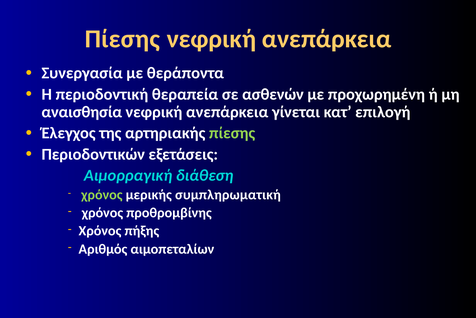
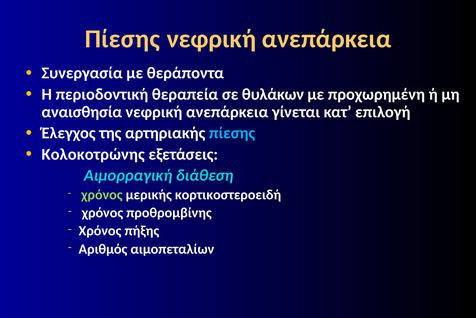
ασθενών: ασθενών -> θυλάκων (273, 94)
πίεσης colour: light green -> light blue (232, 133)
Περιοδοντικών: Περιοδοντικών -> Κολοκοτρώνης (93, 154)
συμπληρωματική: συμπληρωματική -> κορτικοστεροειδή (228, 194)
